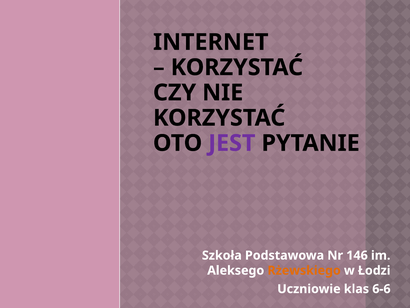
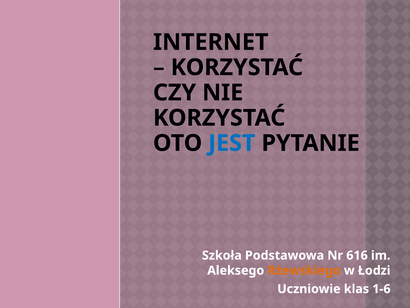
JEST colour: purple -> blue (232, 143)
146: 146 -> 616 (357, 255)
6-6: 6-6 -> 1-6 (381, 289)
